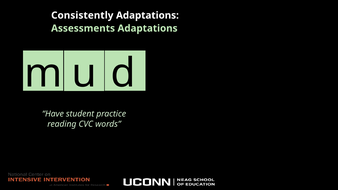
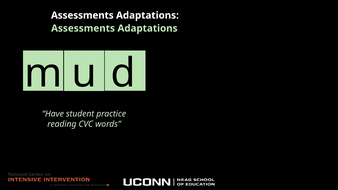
Consistently: Consistently -> Assessments (82, 15)
